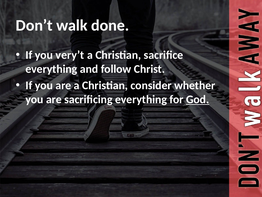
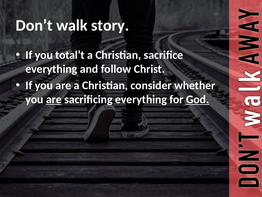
done: done -> story (110, 25)
very’t: very’t -> total’t (70, 55)
are underline: none -> present (54, 99)
